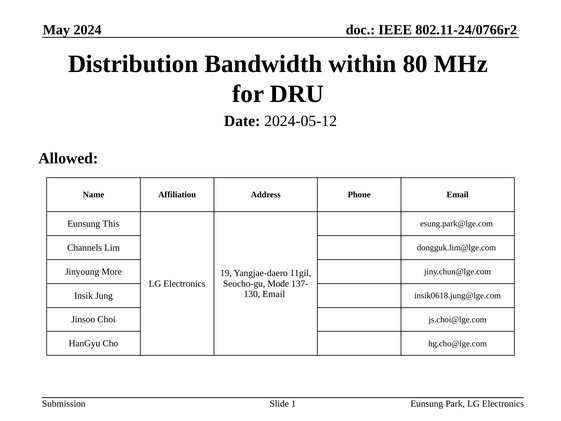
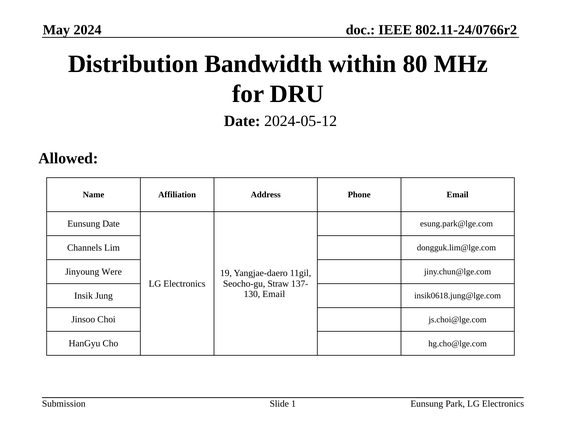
Eunsung This: This -> Date (111, 224)
More: More -> Were (112, 271)
Mode: Mode -> Straw (278, 283)
